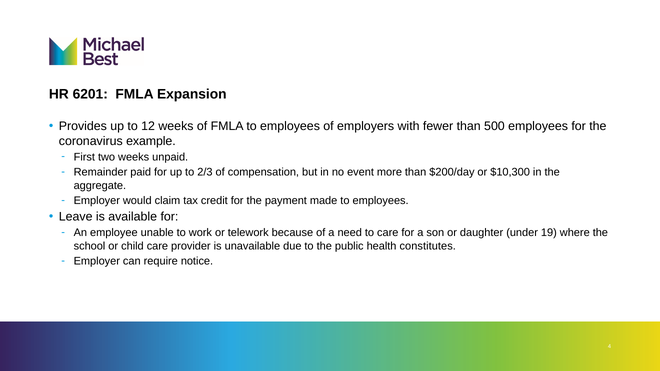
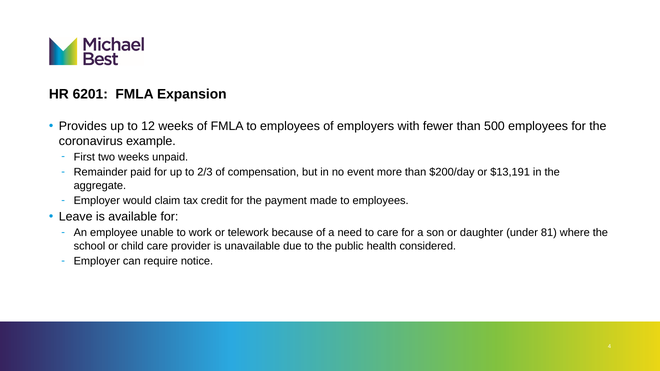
$10,300: $10,300 -> $13,191 (510, 172)
19: 19 -> 81 (549, 233)
constitutes: constitutes -> considered (428, 246)
